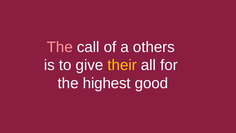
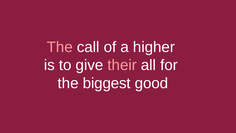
others: others -> higher (154, 47)
their colour: yellow -> pink (122, 65)
highest: highest -> biggest (107, 83)
